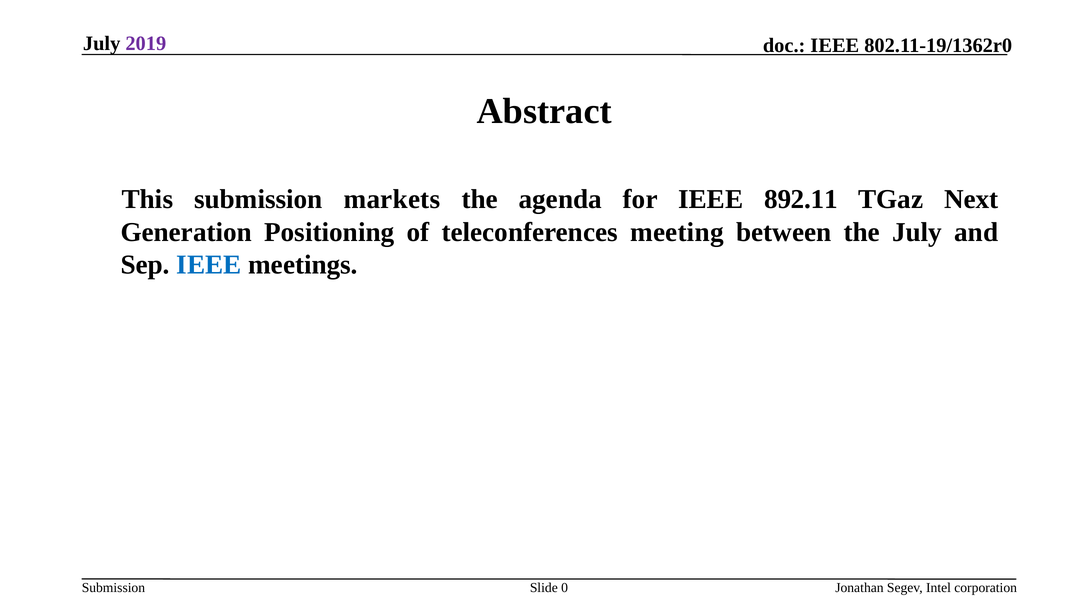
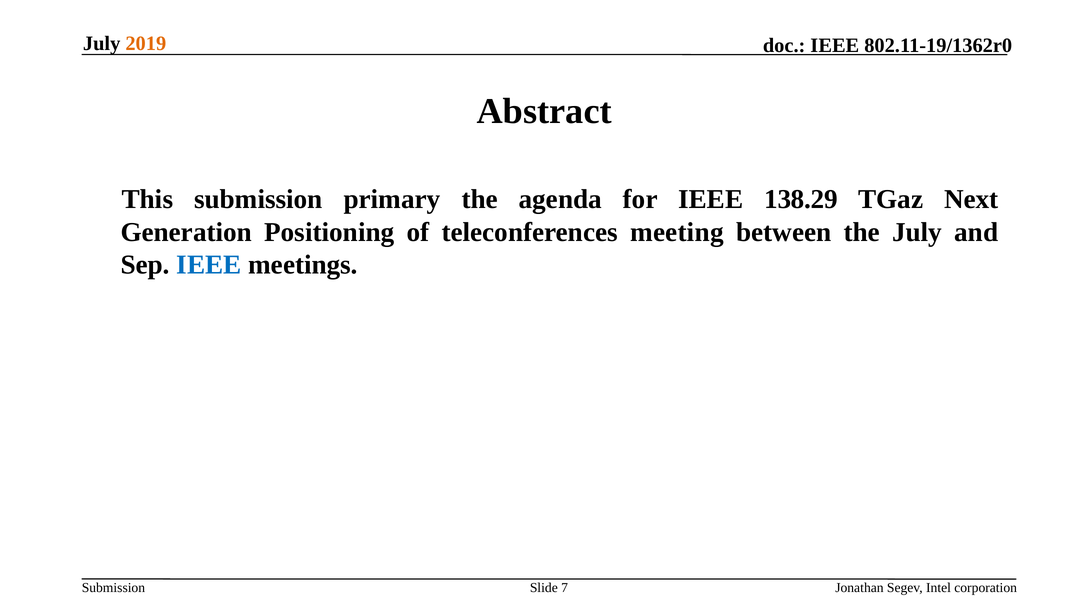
2019 colour: purple -> orange (146, 43)
markets: markets -> primary (392, 199)
892.11: 892.11 -> 138.29 (801, 199)
0: 0 -> 7 (565, 587)
